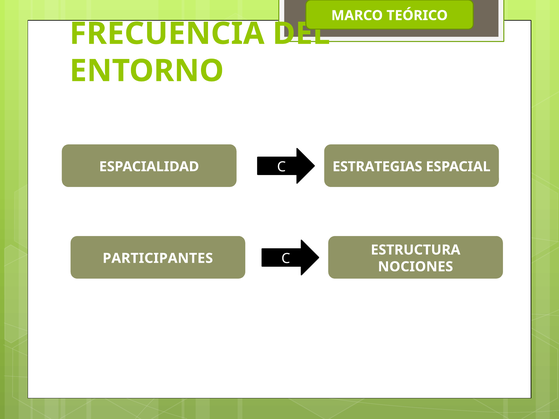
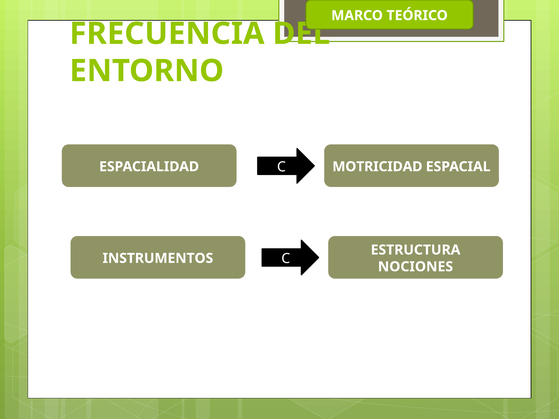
ESTRATEGIAS: ESTRATEGIAS -> MOTRICIDAD (377, 167)
PARTICIPANTES: PARTICIPANTES -> INSTRUMENTOS (158, 258)
